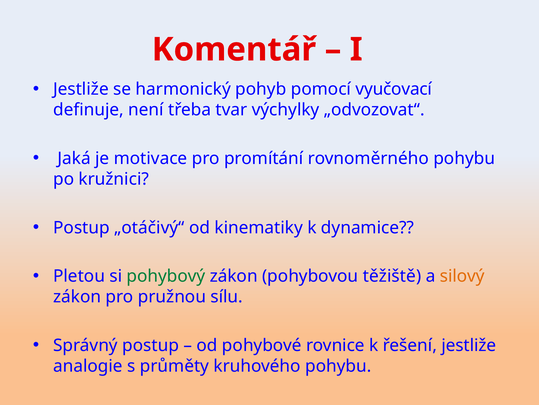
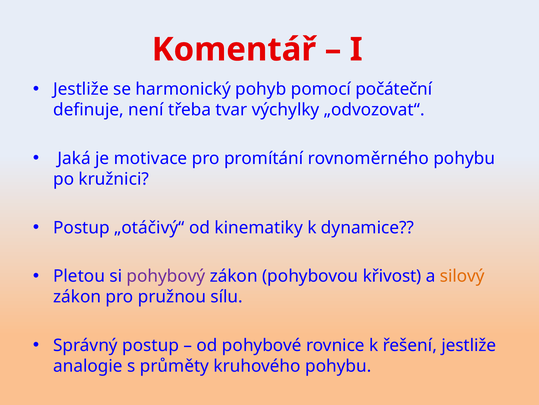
vyučovací: vyučovací -> počáteční (394, 89)
pohybový colour: green -> purple (166, 276)
těžiště: těžiště -> křivost (392, 276)
